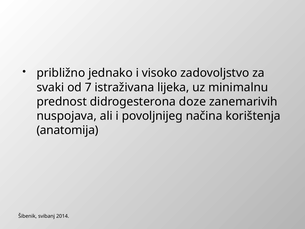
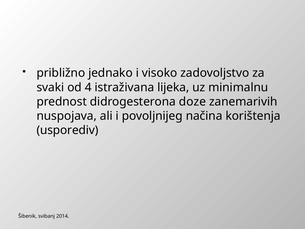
7: 7 -> 4 (88, 87)
anatomija: anatomija -> usporediv (67, 130)
